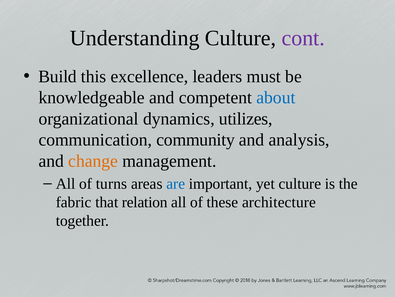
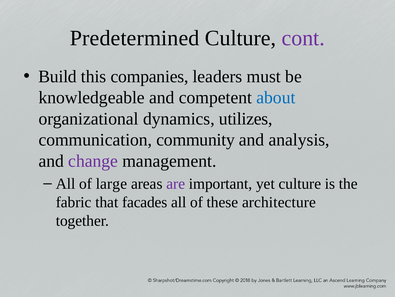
Understanding: Understanding -> Predetermined (135, 38)
excellence: excellence -> companies (150, 76)
change colour: orange -> purple (93, 161)
turns: turns -> large (111, 183)
are colour: blue -> purple (176, 183)
relation: relation -> facades (145, 202)
